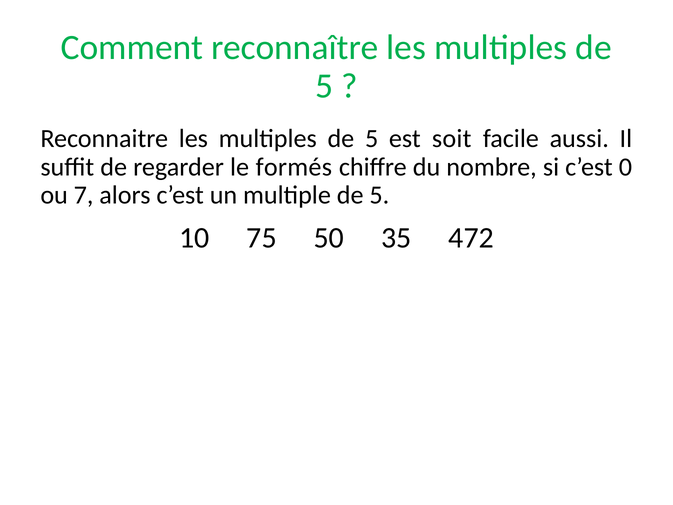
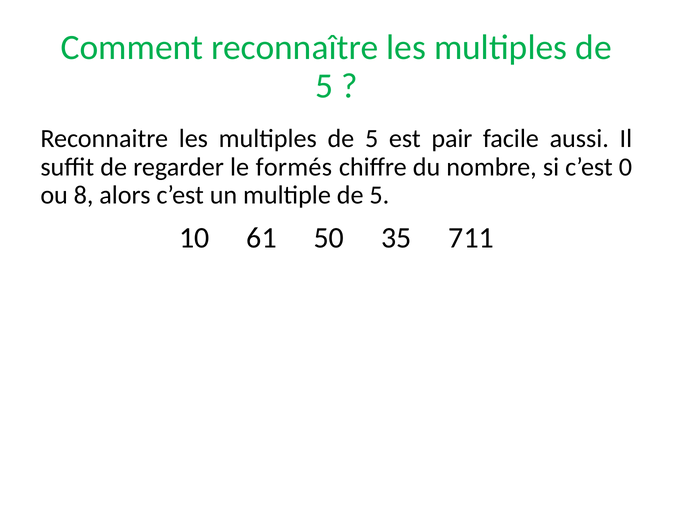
soit: soit -> pair (452, 139)
7: 7 -> 8 (84, 195)
75: 75 -> 61 (262, 238)
472: 472 -> 711 (471, 238)
